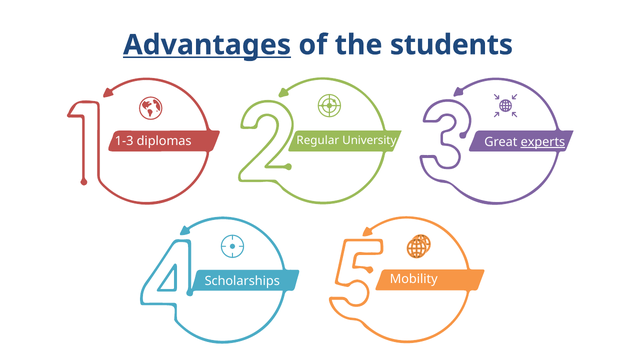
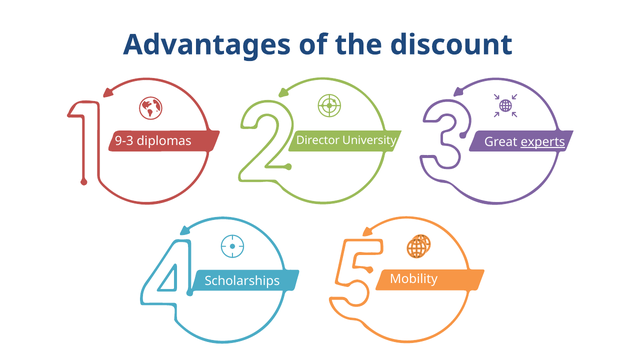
Advantages underline: present -> none (207, 45)
students: students -> discount (451, 45)
1-3: 1-3 -> 9-3 (124, 141)
Regular: Regular -> Director (318, 140)
